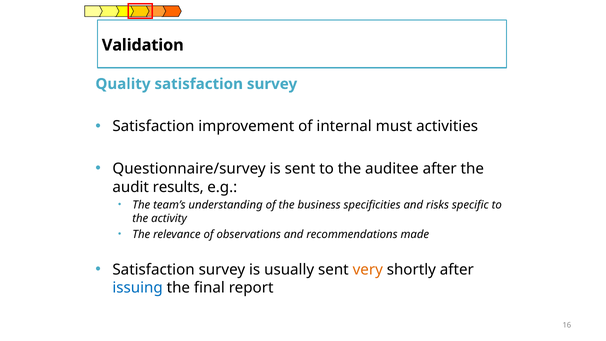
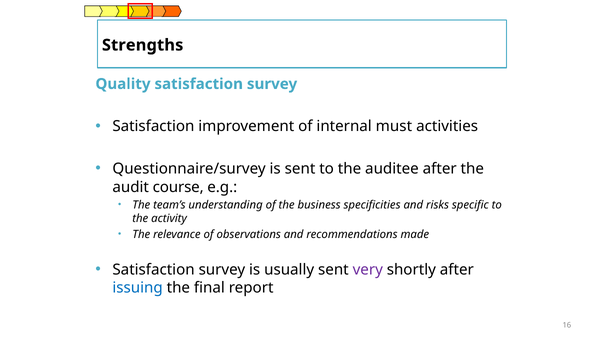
Validation: Validation -> Strengths (143, 45)
results: results -> course (178, 187)
very colour: orange -> purple (368, 270)
